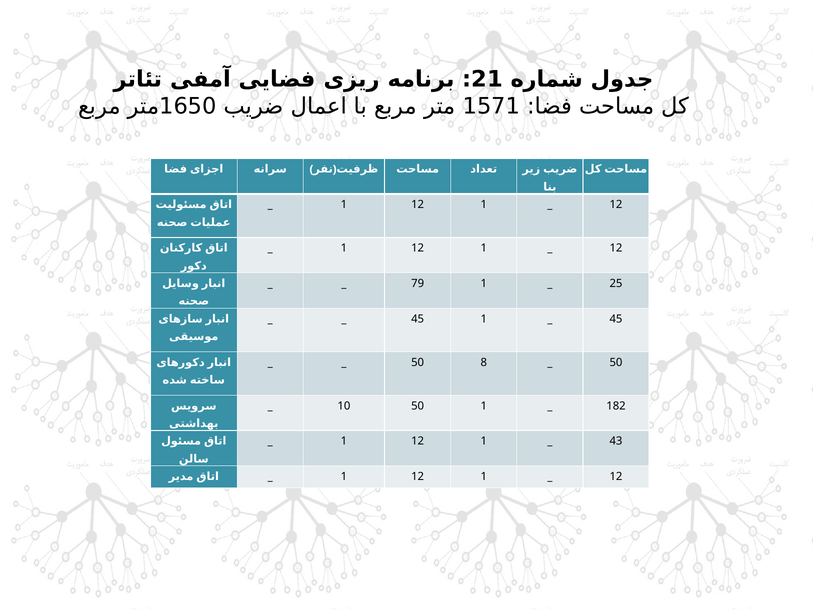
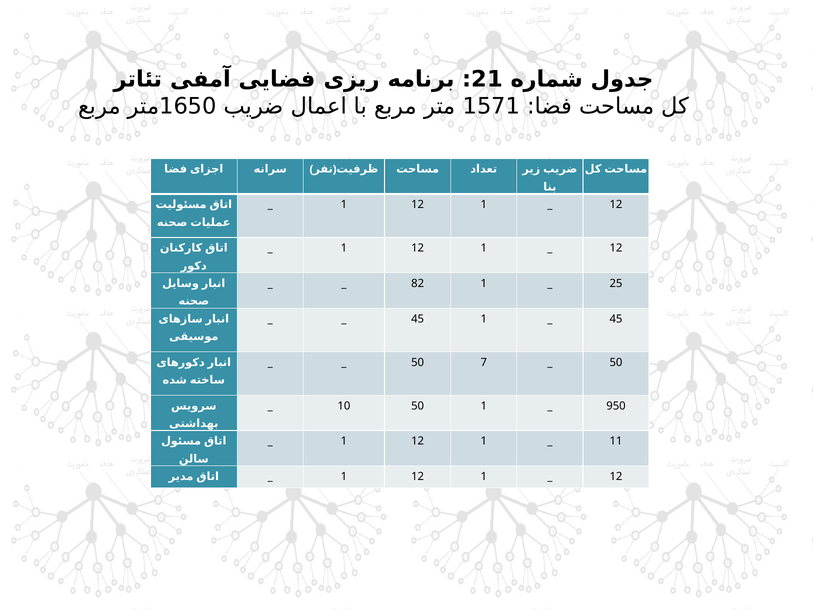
79: 79 -> 82 (418, 283)
8: 8 -> 7 (484, 362)
182: 182 -> 950 (616, 406)
43: 43 -> 11 (616, 441)
